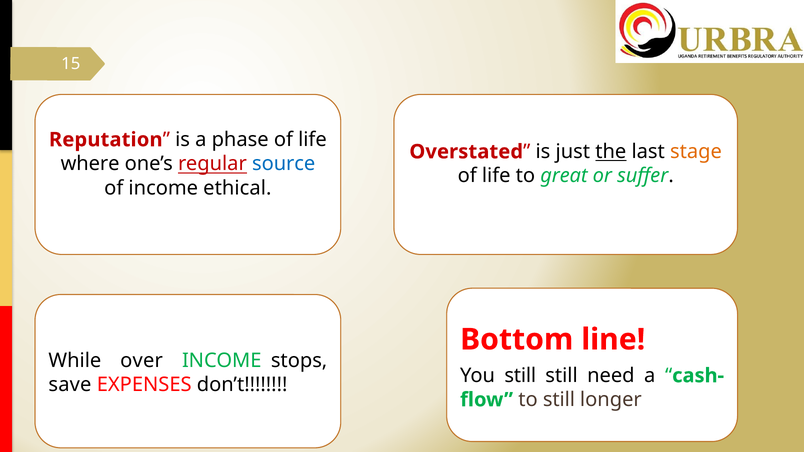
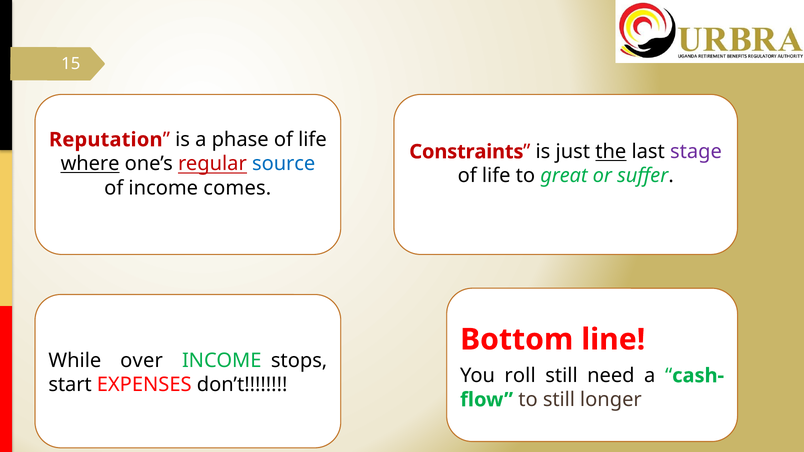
Overstated: Overstated -> Constraints (466, 152)
stage colour: orange -> purple (696, 152)
where underline: none -> present (90, 164)
ethical: ethical -> comes (237, 188)
You still: still -> roll (520, 376)
save: save -> start (70, 385)
